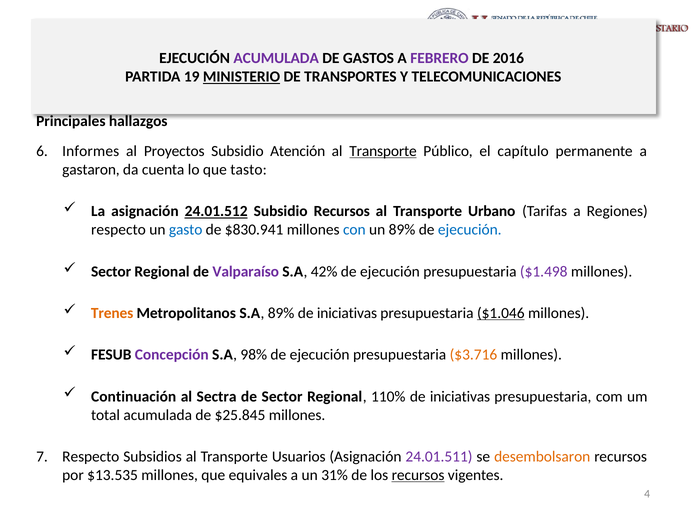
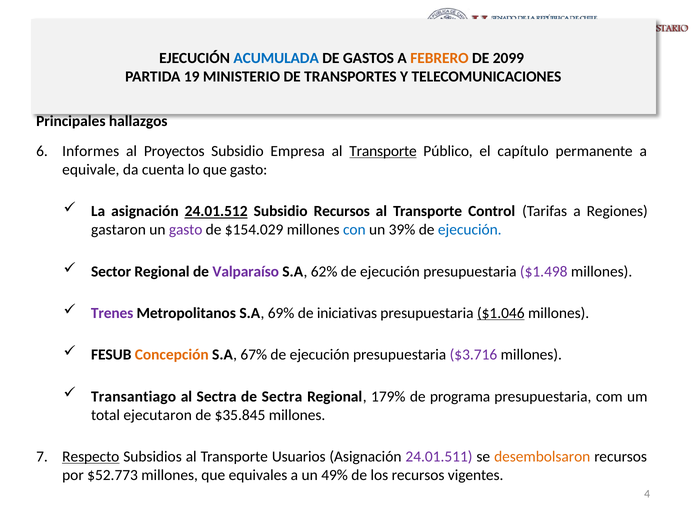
ACUMULADA colour: purple -> blue (276, 58)
FEBRERO colour: purple -> orange (439, 58)
2016: 2016 -> 2099 (508, 58)
MINISTERIO underline: present -> none (242, 77)
Atención: Atención -> Empresa (298, 151)
gastaron: gastaron -> equivale (91, 170)
que tasto: tasto -> gasto (249, 170)
Urbano: Urbano -> Control (492, 211)
respecto: respecto -> gastaron (118, 230)
gasto colour: blue -> purple (186, 230)
$830.941: $830.941 -> $154.029 (254, 230)
un 89%: 89% -> 39% (402, 230)
42%: 42% -> 62% (324, 272)
Trenes colour: orange -> purple (112, 313)
S.A 89%: 89% -> 69% (281, 313)
Concepción colour: purple -> orange (172, 355)
98%: 98% -> 67% (254, 355)
$3.716 colour: orange -> purple (473, 355)
Continuación: Continuación -> Transantiago (134, 397)
de Sector: Sector -> Sectra (282, 397)
110%: 110% -> 179% (388, 397)
iniciativas: iniciativas -> programa (460, 397)
total acumulada: acumulada -> ejecutaron (158, 415)
$25.845: $25.845 -> $35.845 (240, 415)
Respecto underline: none -> present (91, 457)
$13.535: $13.535 -> $52.773 (113, 475)
31%: 31% -> 49% (335, 475)
recursos underline: present -> none (418, 475)
